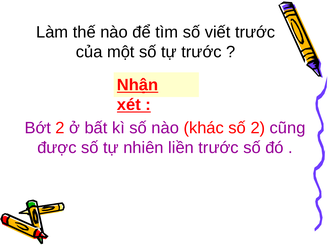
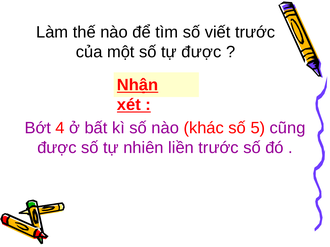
tự trước: trước -> được (201, 52)
Bớt 2: 2 -> 4 (60, 128)
số 2: 2 -> 5 (258, 128)
